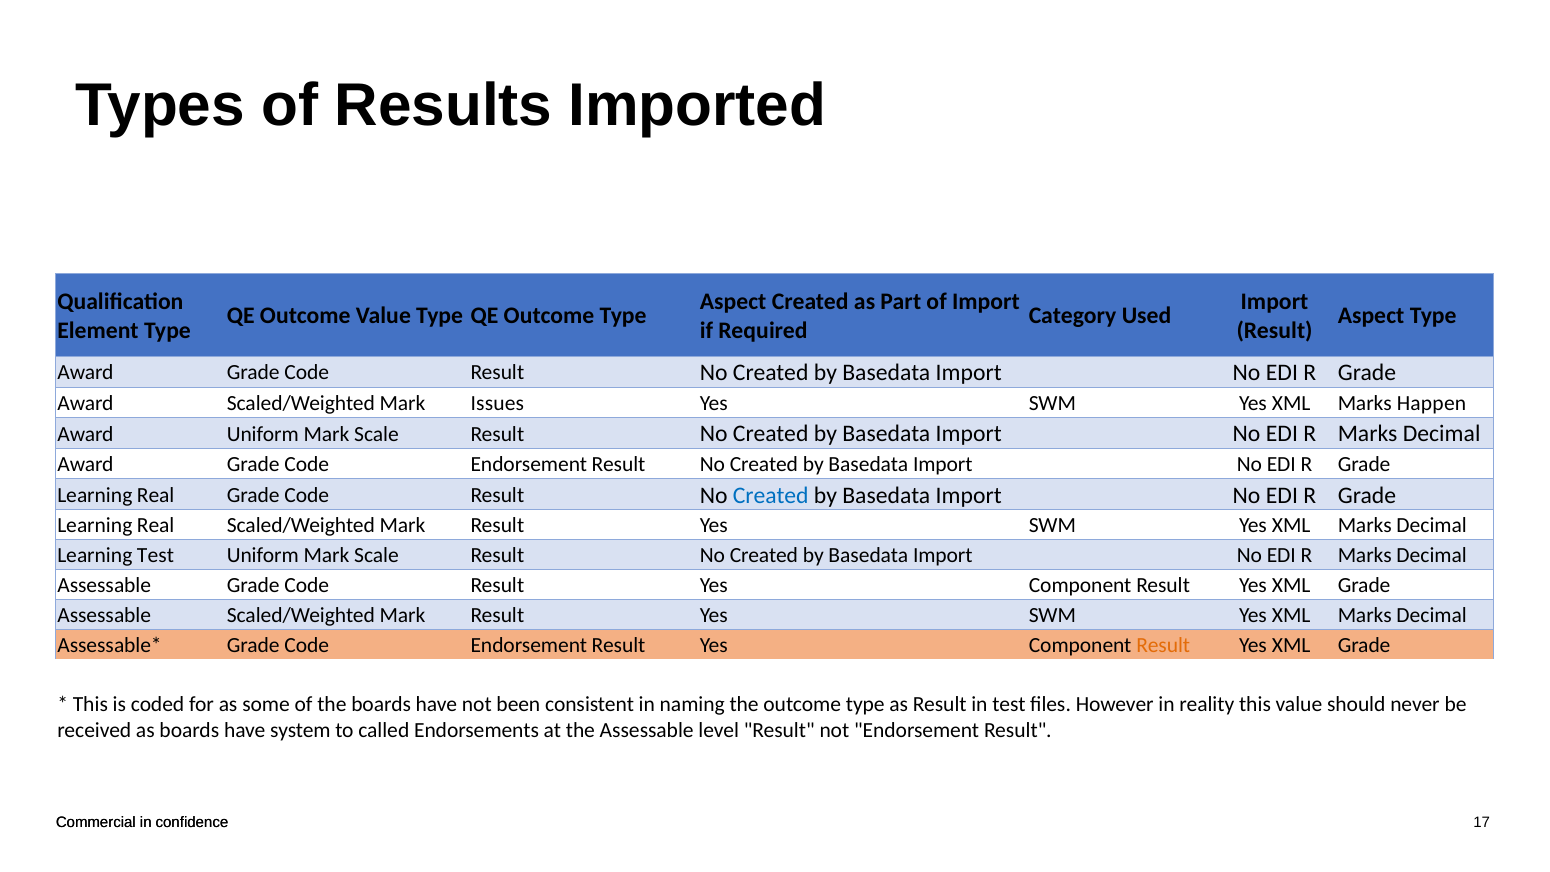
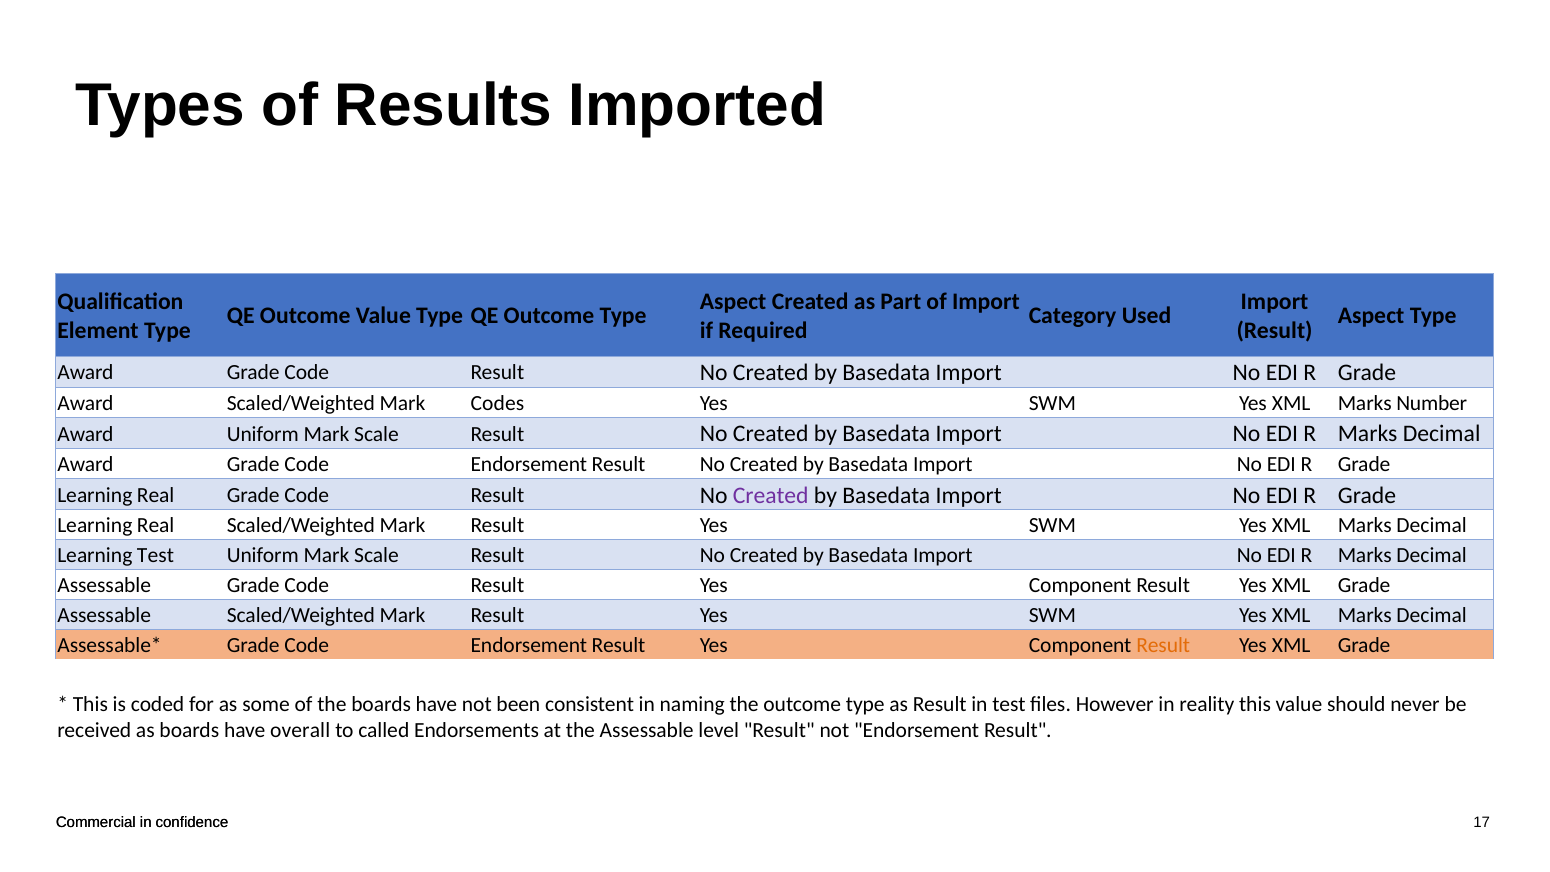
Issues: Issues -> Codes (497, 403)
Happen: Happen -> Number (1432, 403)
Created colour: blue -> purple (771, 495)
system: system -> overall (300, 731)
